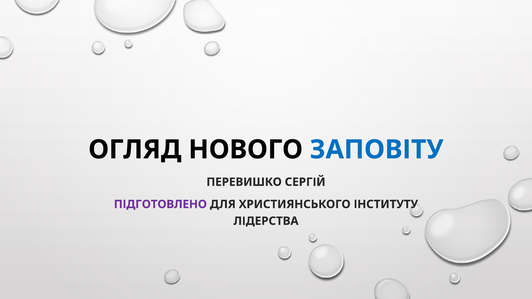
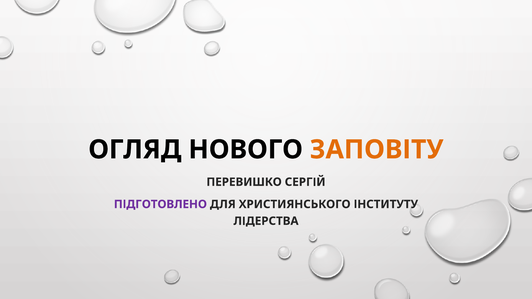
ЗАПОВІТУ colour: blue -> orange (377, 150)
